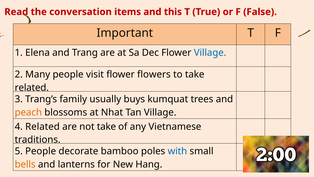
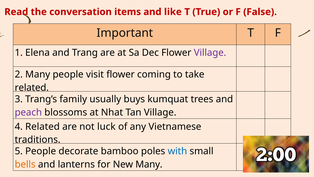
this: this -> like (173, 12)
Village colour: blue -> purple (210, 53)
flowers: flowers -> coming (154, 74)
peach colour: orange -> purple (28, 112)
not take: take -> luck (106, 126)
New Hang: Hang -> Many (149, 164)
